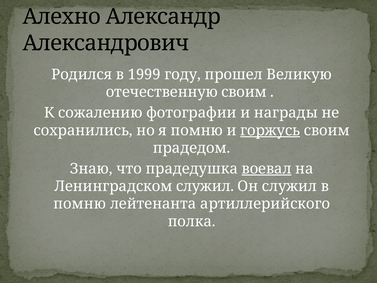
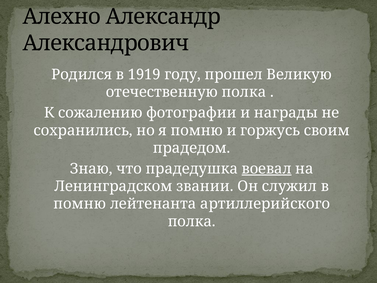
1999: 1999 -> 1919 (144, 74)
отечественную своим: своим -> полка (244, 92)
горжусь underline: present -> none (270, 130)
Ленинградском служил: служил -> звании (205, 186)
